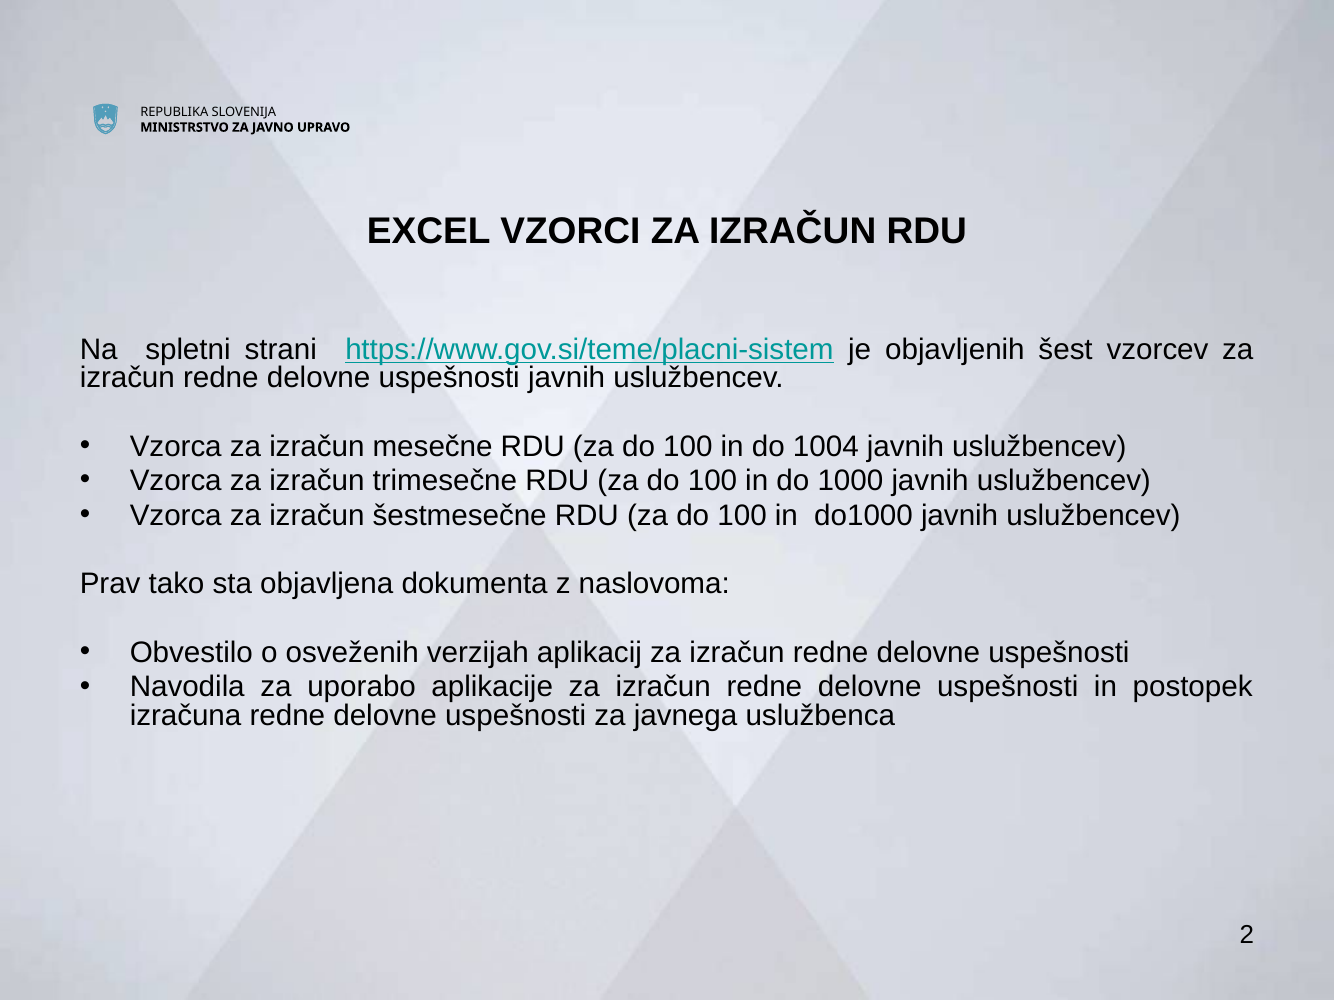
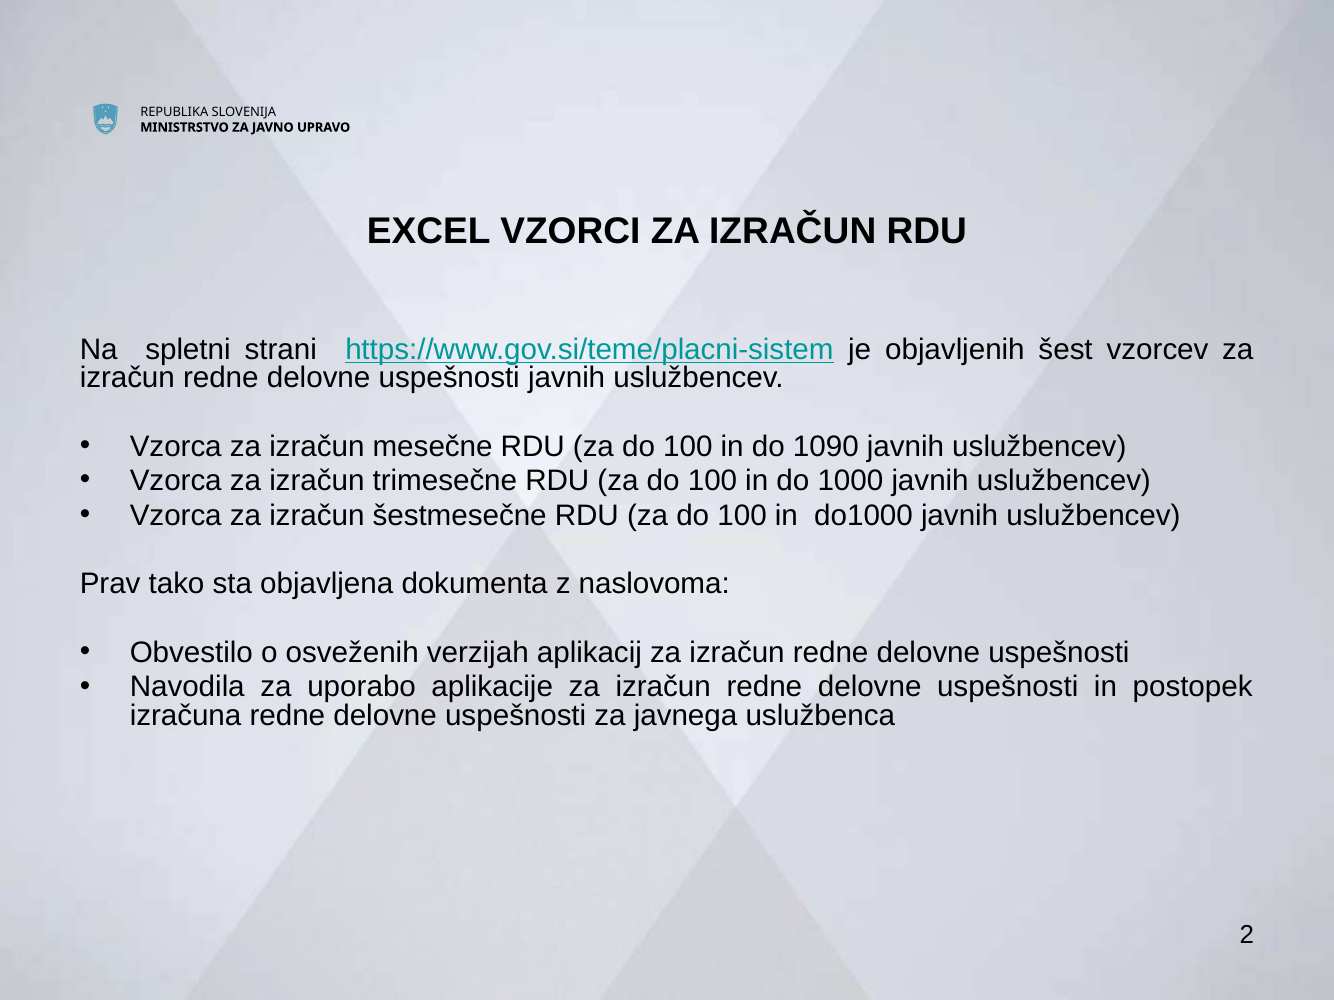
1004: 1004 -> 1090 (826, 447)
